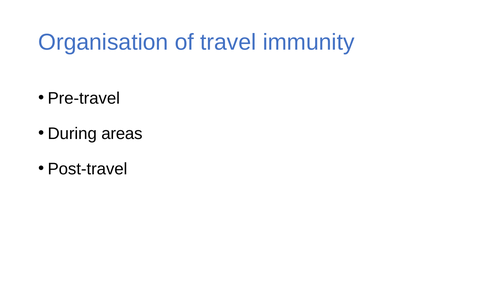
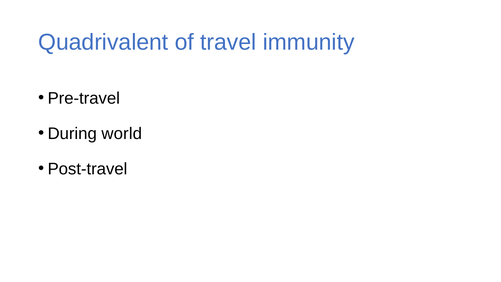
Organisation: Organisation -> Quadrivalent (103, 42)
areas: areas -> world (122, 133)
